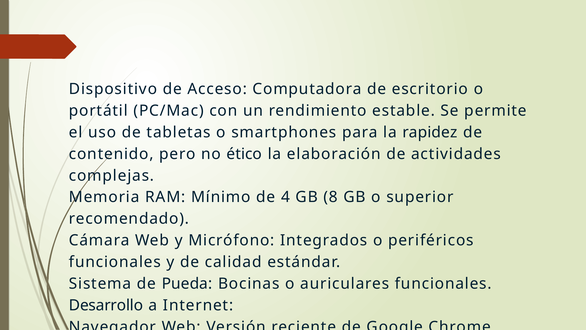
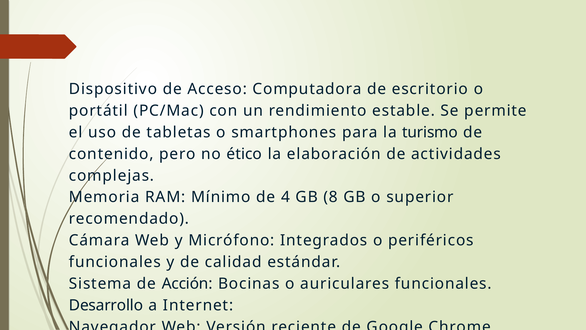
rapidez: rapidez -> turismo (430, 132)
Pueda: Pueda -> Acción (187, 283)
